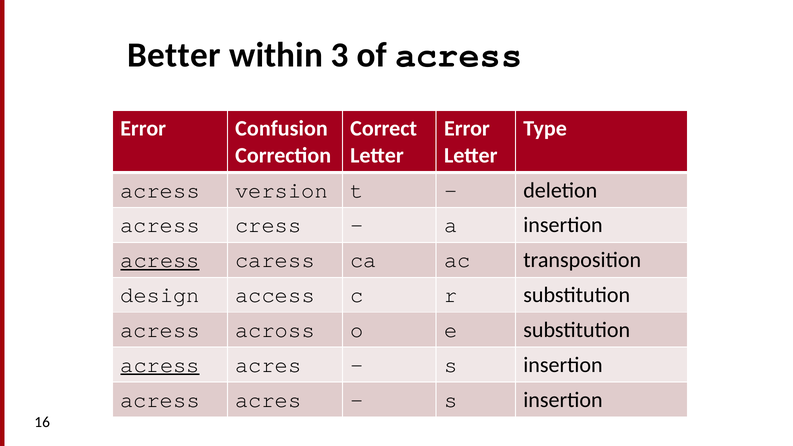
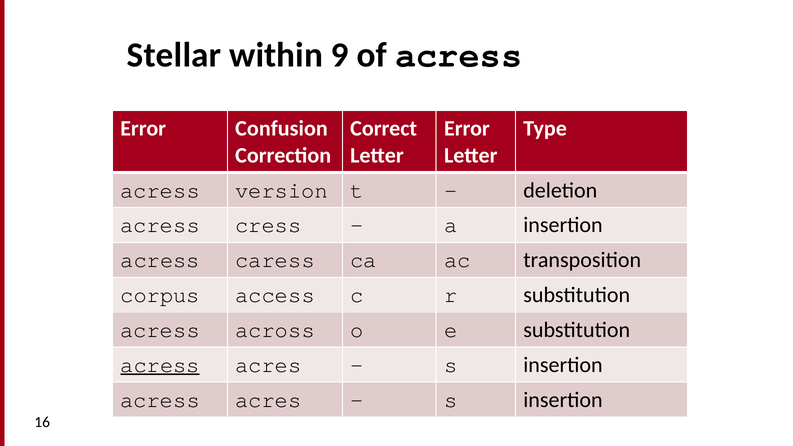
Better: Better -> Stellar (174, 55)
3: 3 -> 9 (340, 55)
acress underline: present -> none (160, 260)
design: design -> corpus (160, 295)
